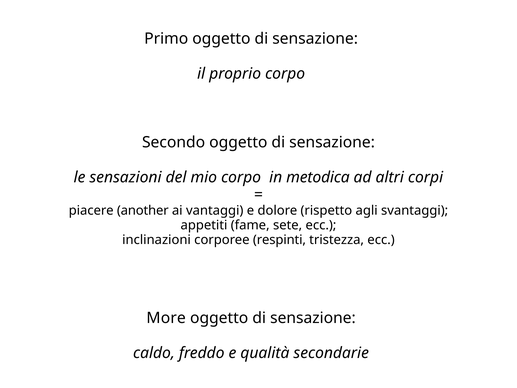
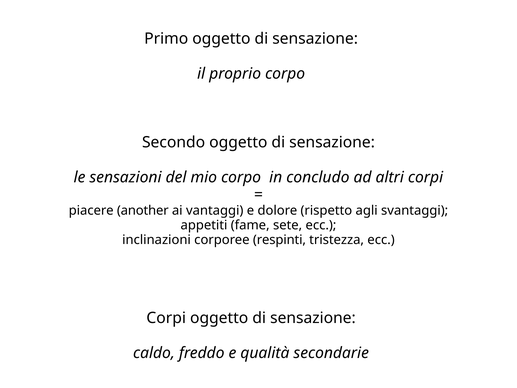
metodica: metodica -> concludo (318, 177)
More: More -> Corpi (166, 318)
